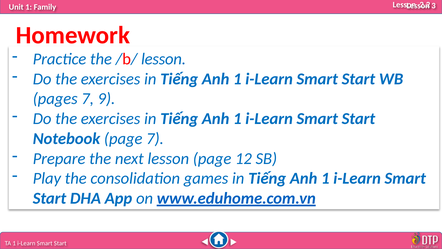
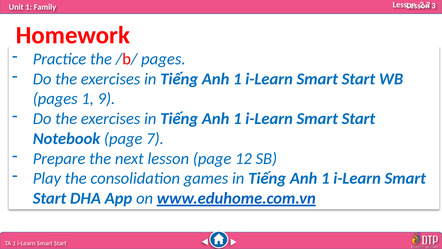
/b/ lesson: lesson -> pages (163, 59)
pages 7: 7 -> 1 (88, 99)
